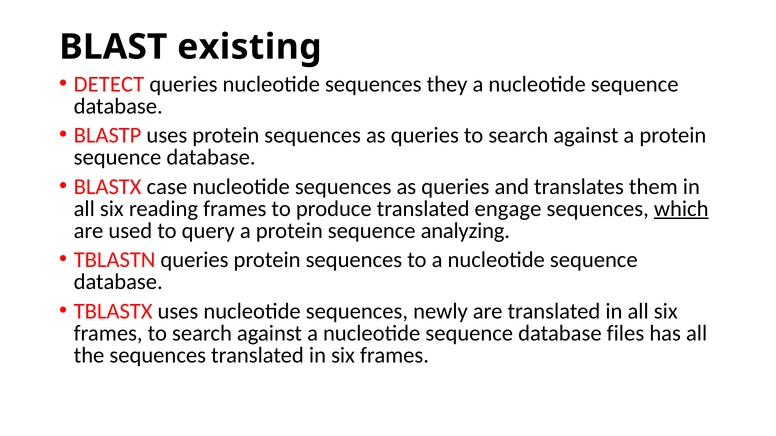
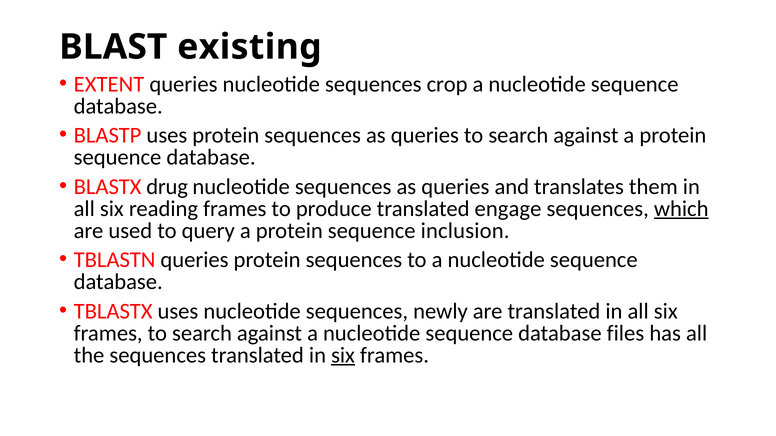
DETECT: DETECT -> EXTENT (109, 84)
they: they -> crop (447, 84)
case: case -> drug (167, 187)
analyzing: analyzing -> inclusion (465, 231)
six underline: none -> present (343, 355)
